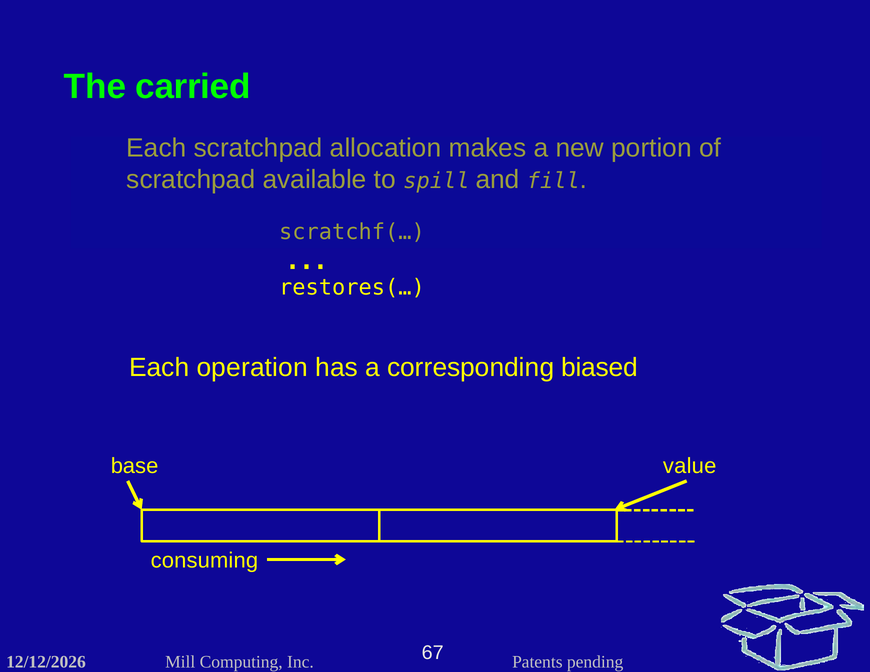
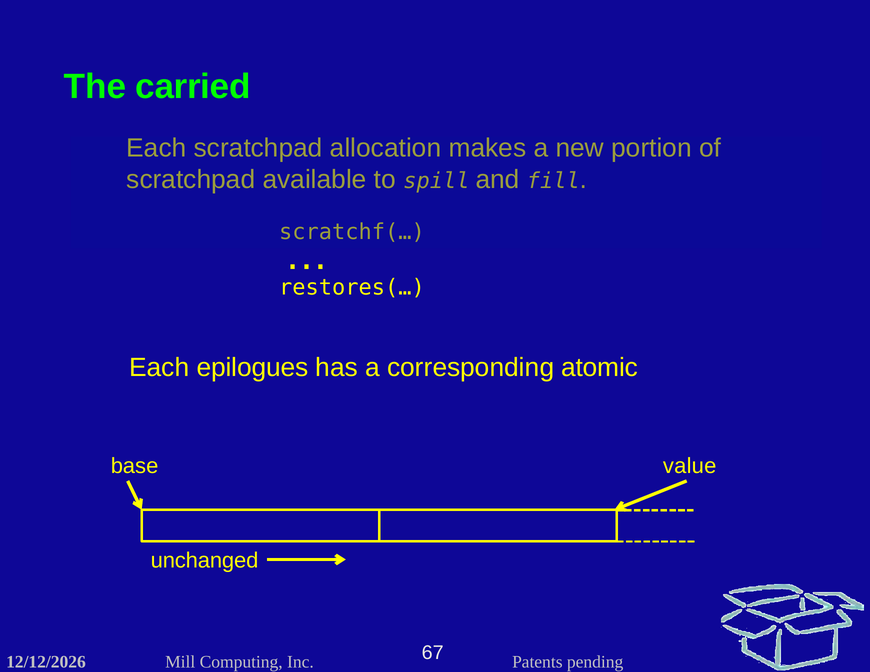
operation: operation -> epilogues (252, 368)
biased: biased -> atomic (600, 368)
consuming: consuming -> unchanged (205, 561)
